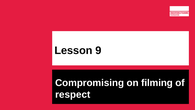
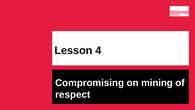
9: 9 -> 4 (98, 50)
filming: filming -> mining (157, 83)
